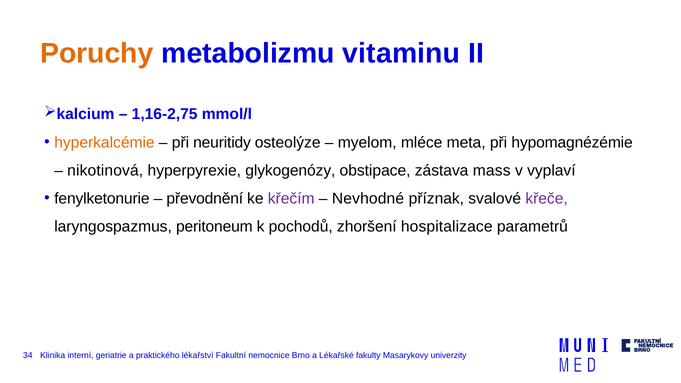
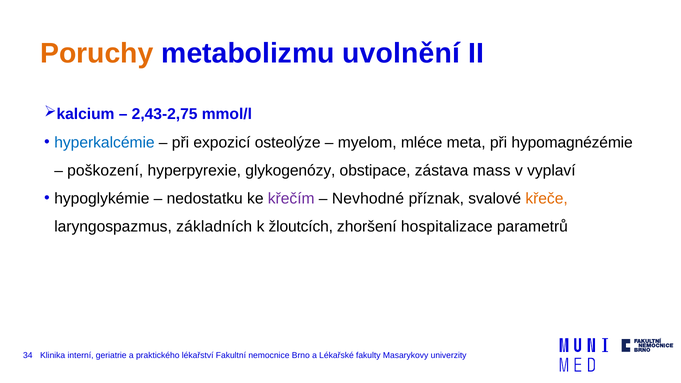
vitaminu: vitaminu -> uvolnění (401, 54)
1,16-2,75: 1,16-2,75 -> 2,43-2,75 (165, 114)
hyperkalcémie colour: orange -> blue (104, 142)
neuritidy: neuritidy -> expozicí (222, 142)
nikotinová: nikotinová -> poškození (105, 170)
fenylketonurie: fenylketonurie -> hypoglykémie (102, 199)
převodnění: převodnění -> nedostatku (205, 199)
křeče colour: purple -> orange (547, 199)
peritoneum: peritoneum -> základních (214, 227)
pochodů: pochodů -> žloutcích (301, 227)
